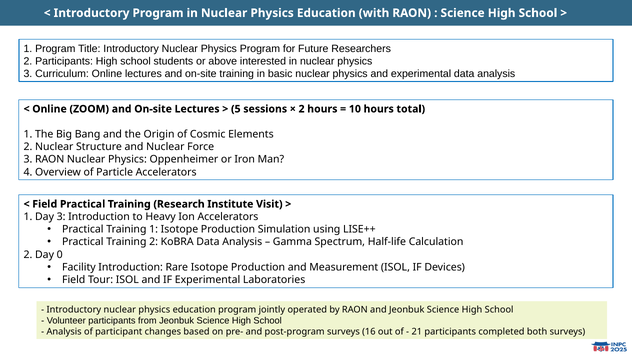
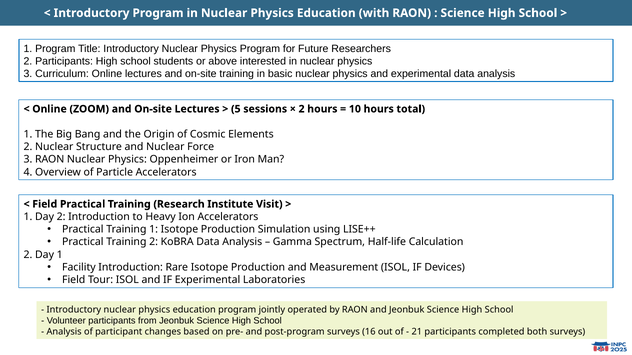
Day 3: 3 -> 2 (61, 217)
Day 0: 0 -> 1 (60, 255)
